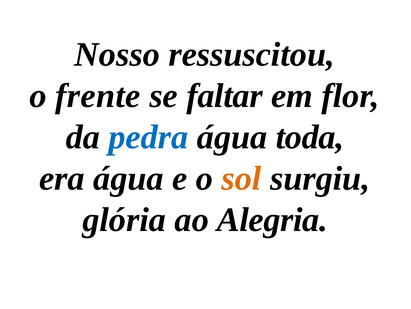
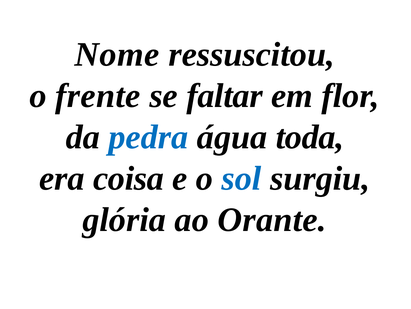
Nosso: Nosso -> Nome (117, 54)
era água: água -> coisa (129, 178)
sol colour: orange -> blue (242, 178)
Alegria: Alegria -> Orante (272, 219)
